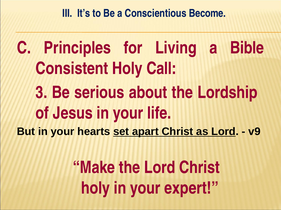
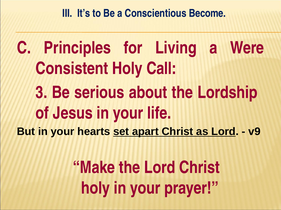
Bible: Bible -> Were (247, 48)
expert: expert -> prayer (191, 189)
